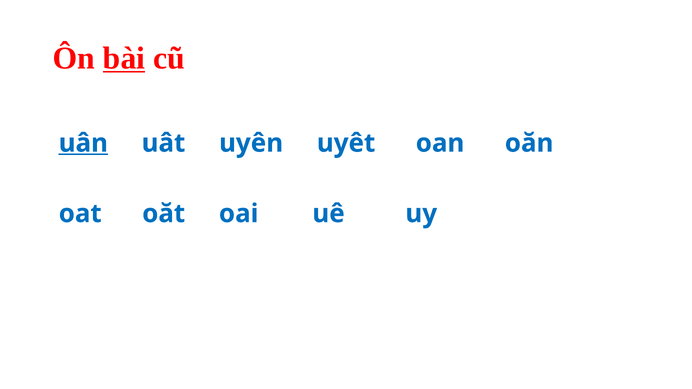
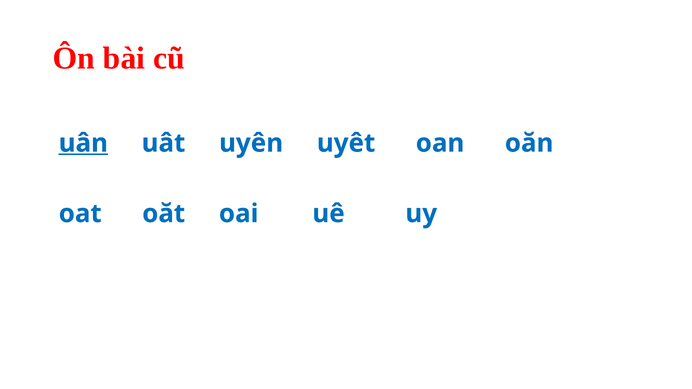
bài underline: present -> none (124, 58)
